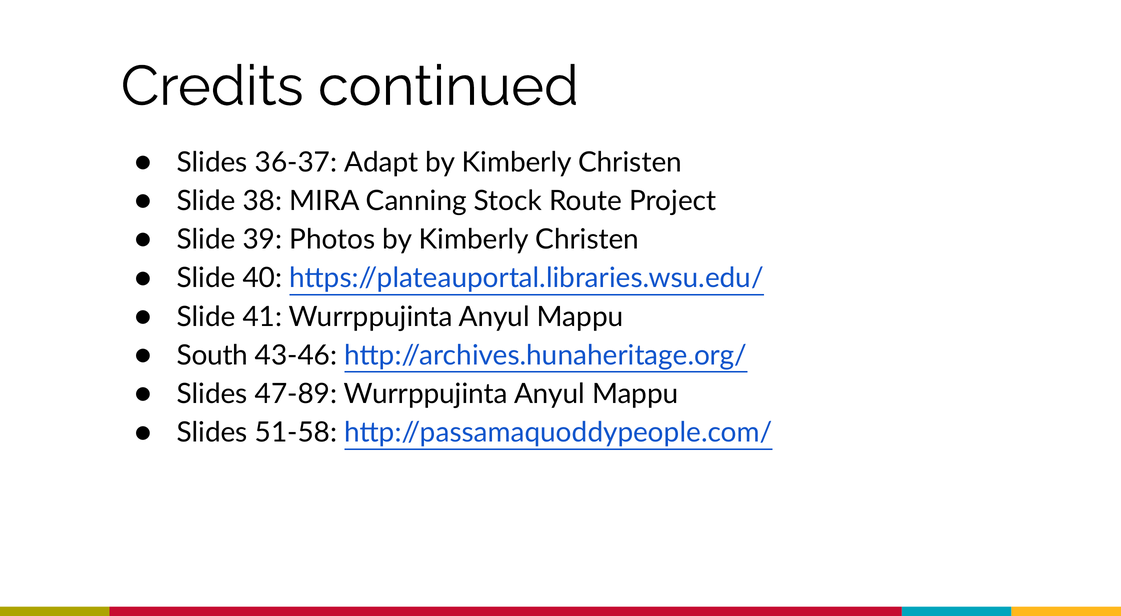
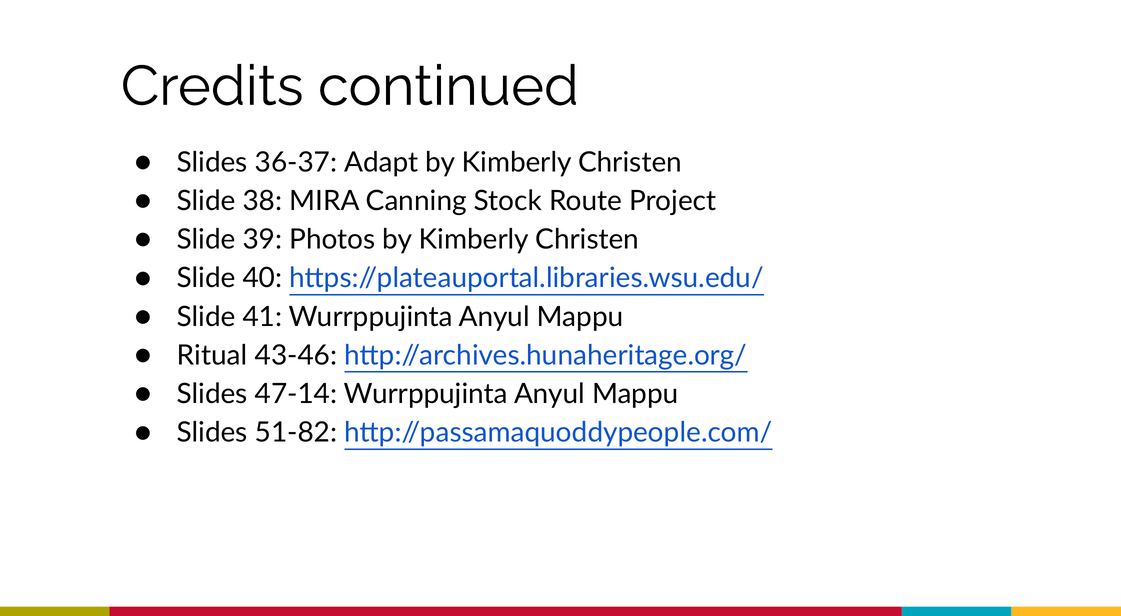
South: South -> Ritual (212, 356)
47-89: 47-89 -> 47-14 (296, 394)
51-58: 51-58 -> 51-82 (296, 433)
